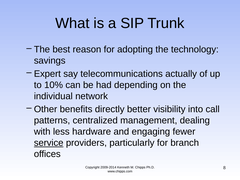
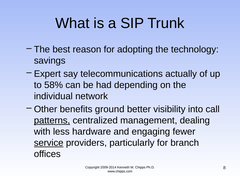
10%: 10% -> 58% (54, 85)
directly: directly -> ground (110, 109)
patterns underline: none -> present (52, 120)
